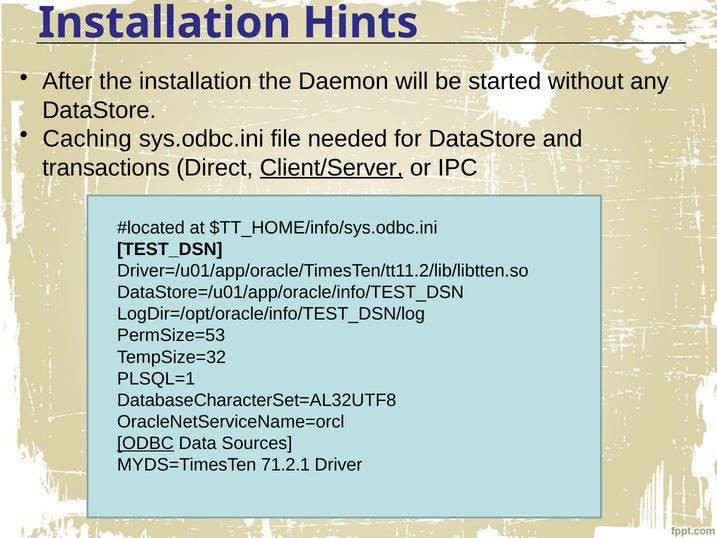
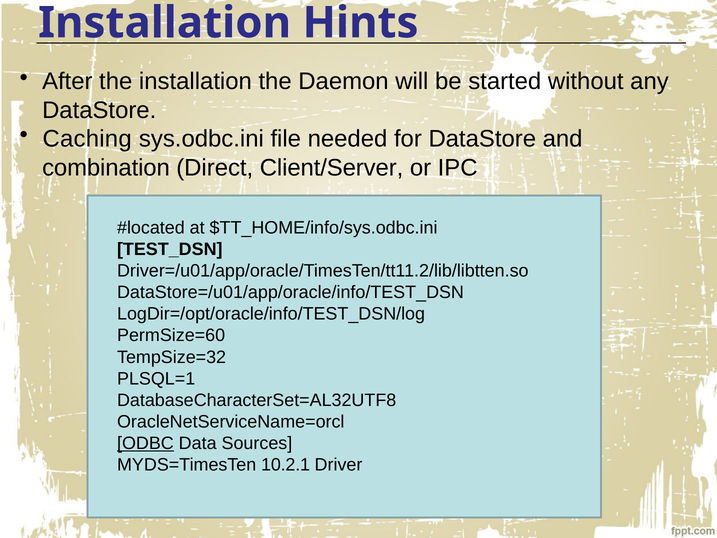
transactions: transactions -> combination (106, 168)
Client/Server underline: present -> none (332, 168)
PermSize=53: PermSize=53 -> PermSize=60 (171, 335)
71.2.1: 71.2.1 -> 10.2.1 (286, 464)
